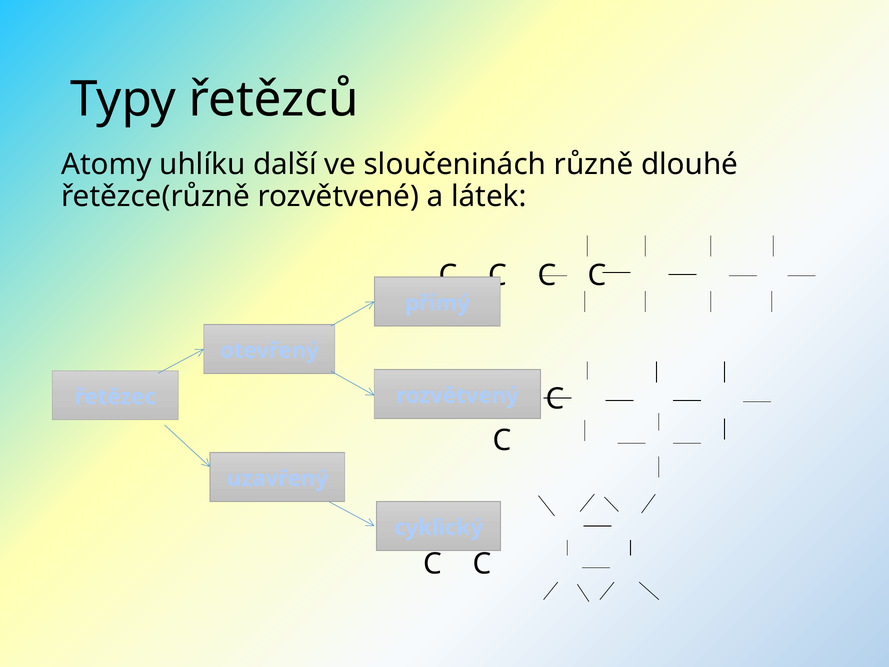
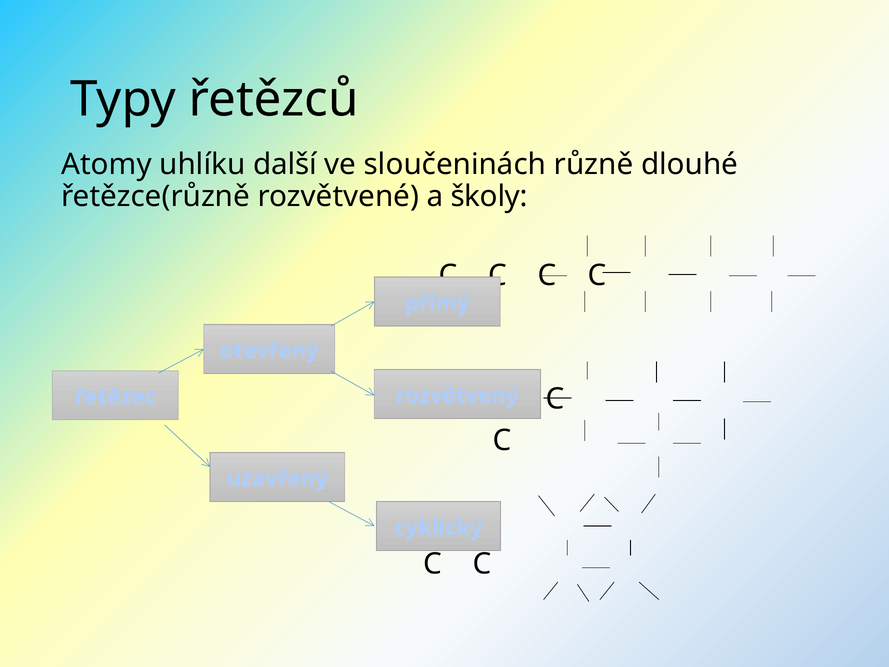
látek: látek -> školy (489, 197)
